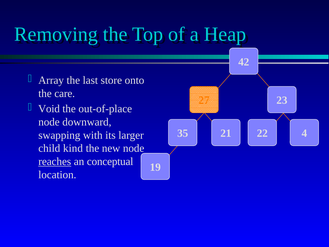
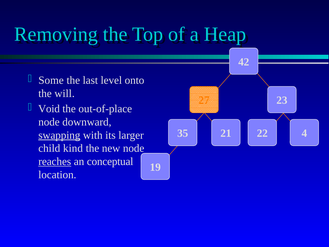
Array: Array -> Some (51, 80)
store: store -> level (111, 80)
care: care -> will (65, 93)
swapping underline: none -> present (59, 135)
